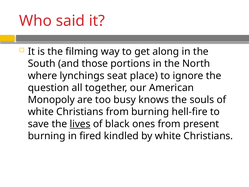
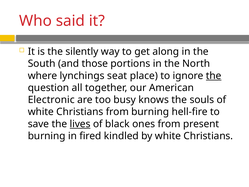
filming: filming -> silently (82, 52)
the underline: none -> present (214, 76)
Monopoly: Monopoly -> Electronic (51, 100)
